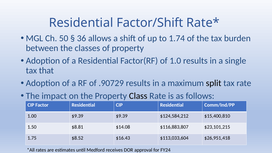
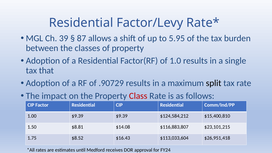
Factor/Shift: Factor/Shift -> Factor/Levy (150, 23)
50: 50 -> 39 (64, 38)
36: 36 -> 87 (82, 38)
1.74: 1.74 -> 5.95 (177, 38)
Class colour: black -> red (138, 96)
